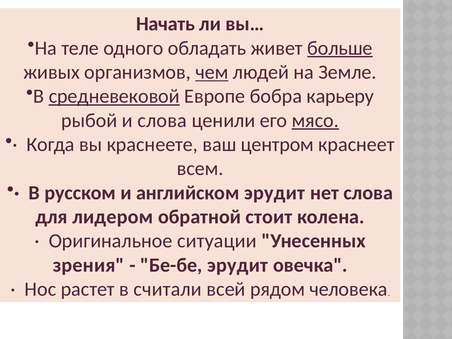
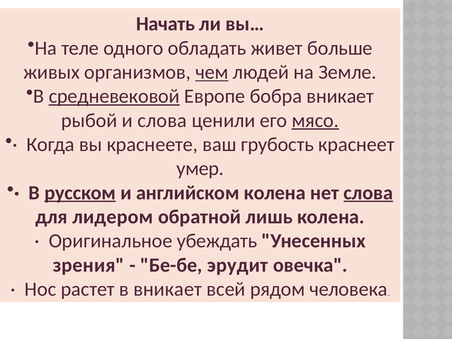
больше underline: present -> none (340, 48)
бобра карьеру: карьеру -> вникает (340, 96)
центром: центром -> грубость (277, 144)
всем: всем -> умер (200, 169)
русском underline: none -> present (80, 193)
английском эрудит: эрудит -> колена (275, 193)
слова underline: none -> present (368, 193)
стоит: стоит -> лишь (269, 217)
ситуации: ситуации -> убеждать (217, 241)
в считали: считали -> вникает (168, 289)
